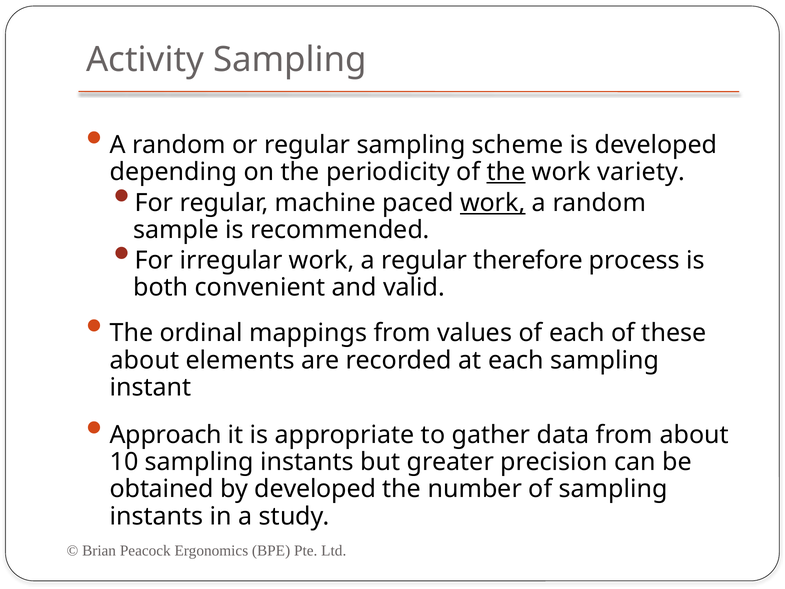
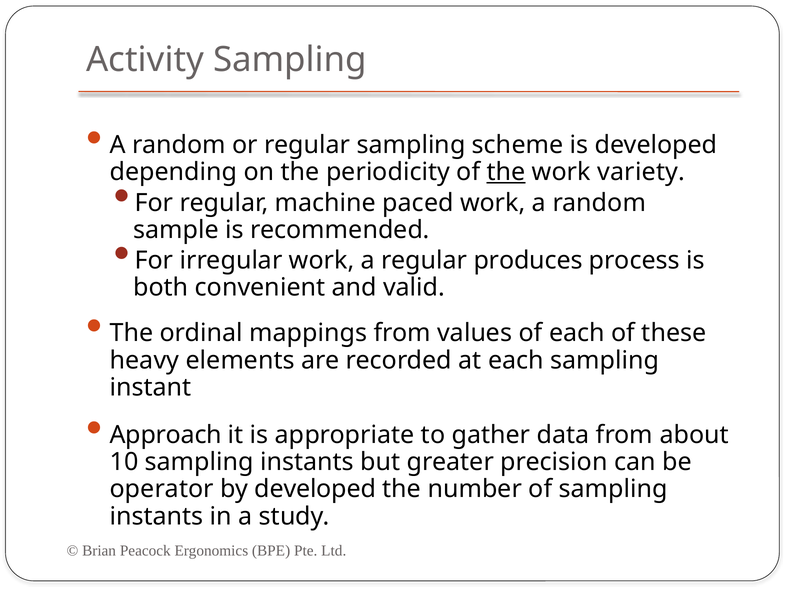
work underline: present -> none (493, 203)
therefore: therefore -> produces (528, 260)
about: about -> heavy (144, 360)
obtained: obtained -> operator (162, 489)
